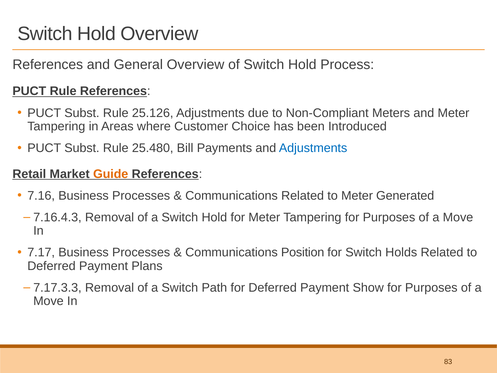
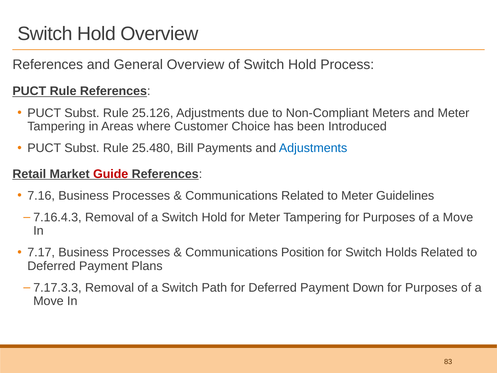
Guide colour: orange -> red (111, 174)
Generated: Generated -> Guidelines (405, 196)
Show: Show -> Down (368, 287)
